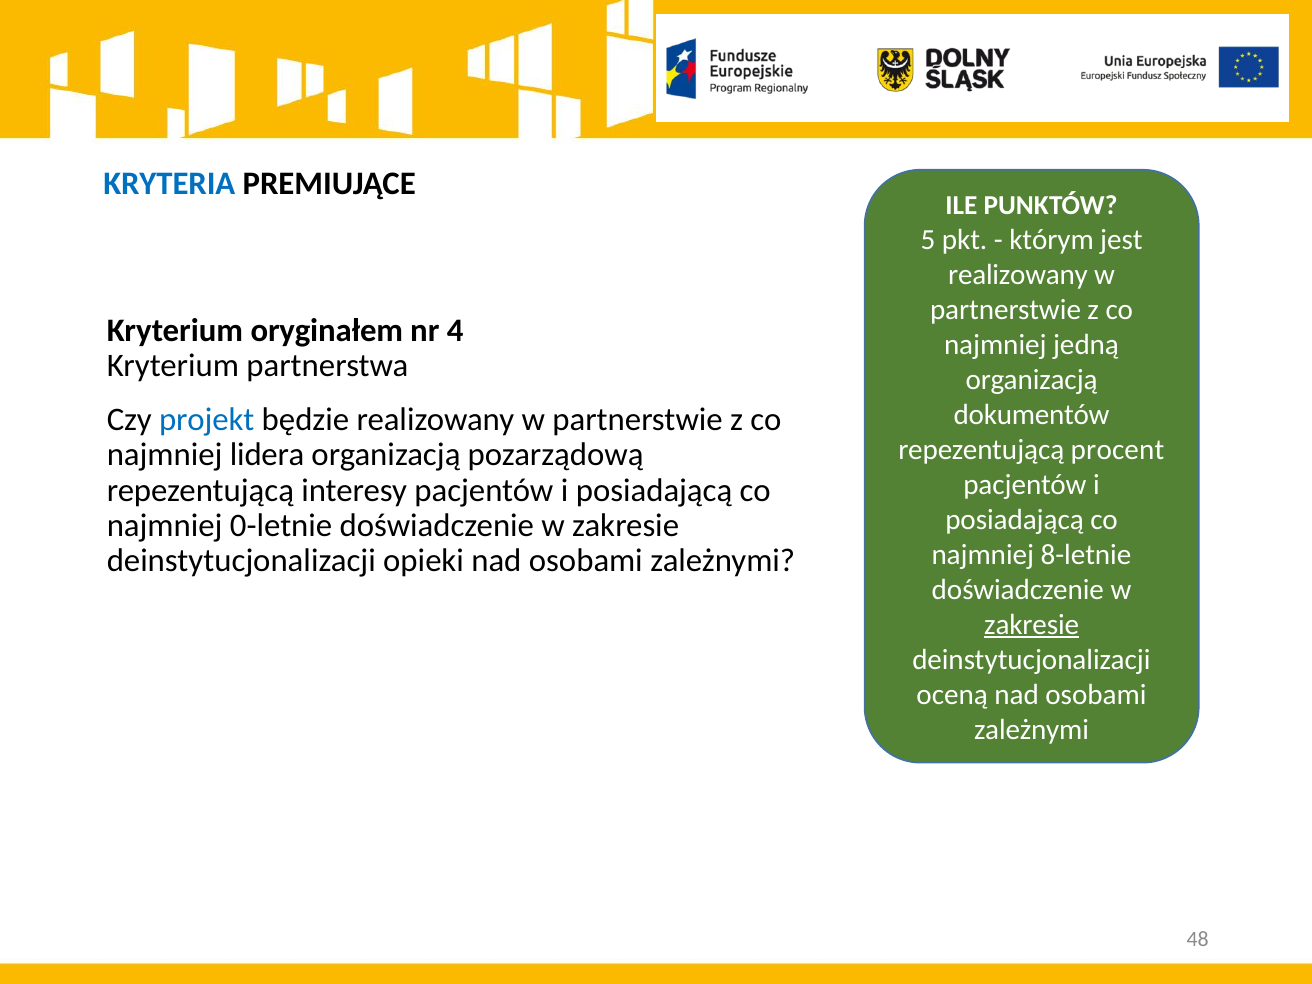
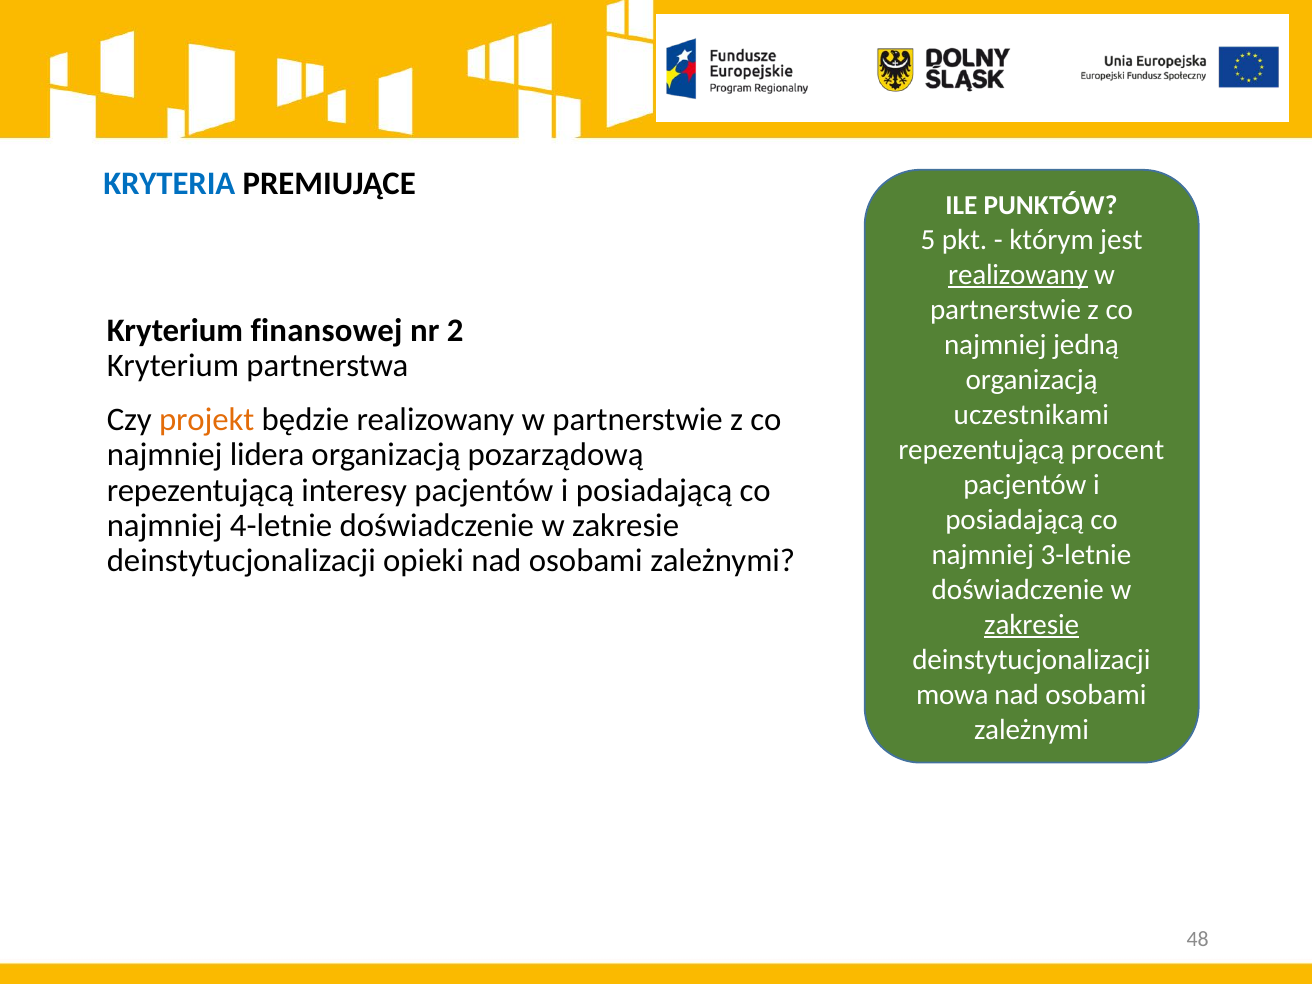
realizowany underline: none -> present (1018, 275)
oryginałem: oryginałem -> finansowej (327, 330)
4: 4 -> 2 (455, 330)
dokumentów: dokumentów -> uczestnikami (1031, 415)
projekt colour: blue -> orange (207, 419)
0-letnie: 0-letnie -> 4-letnie (281, 526)
8-letnie: 8-letnie -> 3-letnie (1086, 555)
oceną: oceną -> mowa (952, 694)
